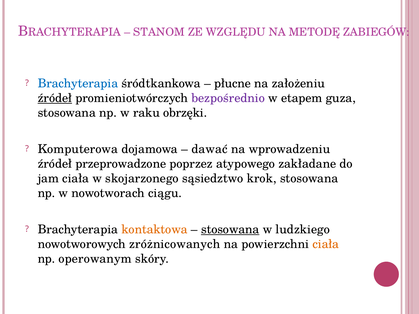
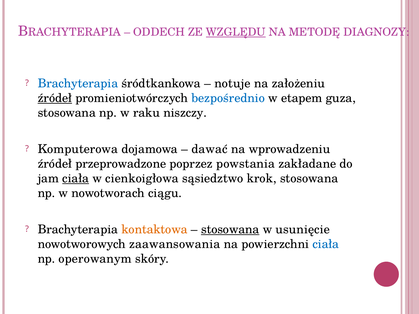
STANOM: STANOM -> ODDECH (159, 32)
WZGLĘDU underline: none -> present (236, 32)
ZABIEGÓW: ZABIEGÓW -> DIAGNOZY (376, 32)
płucne: płucne -> notuje (232, 84)
bezpośrednio colour: purple -> blue (228, 98)
obrzęki: obrzęki -> niszczy (185, 113)
atypowego: atypowego -> powstania (246, 164)
ciała underline: none -> present (76, 179)
skojarzonego: skojarzonego -> cienkoigłowa (142, 179)
ludzkiego: ludzkiego -> usunięcie (303, 230)
zróżnicowanych: zróżnicowanych -> zaawansowania (175, 244)
ciała colour: orange -> blue (326, 244)
